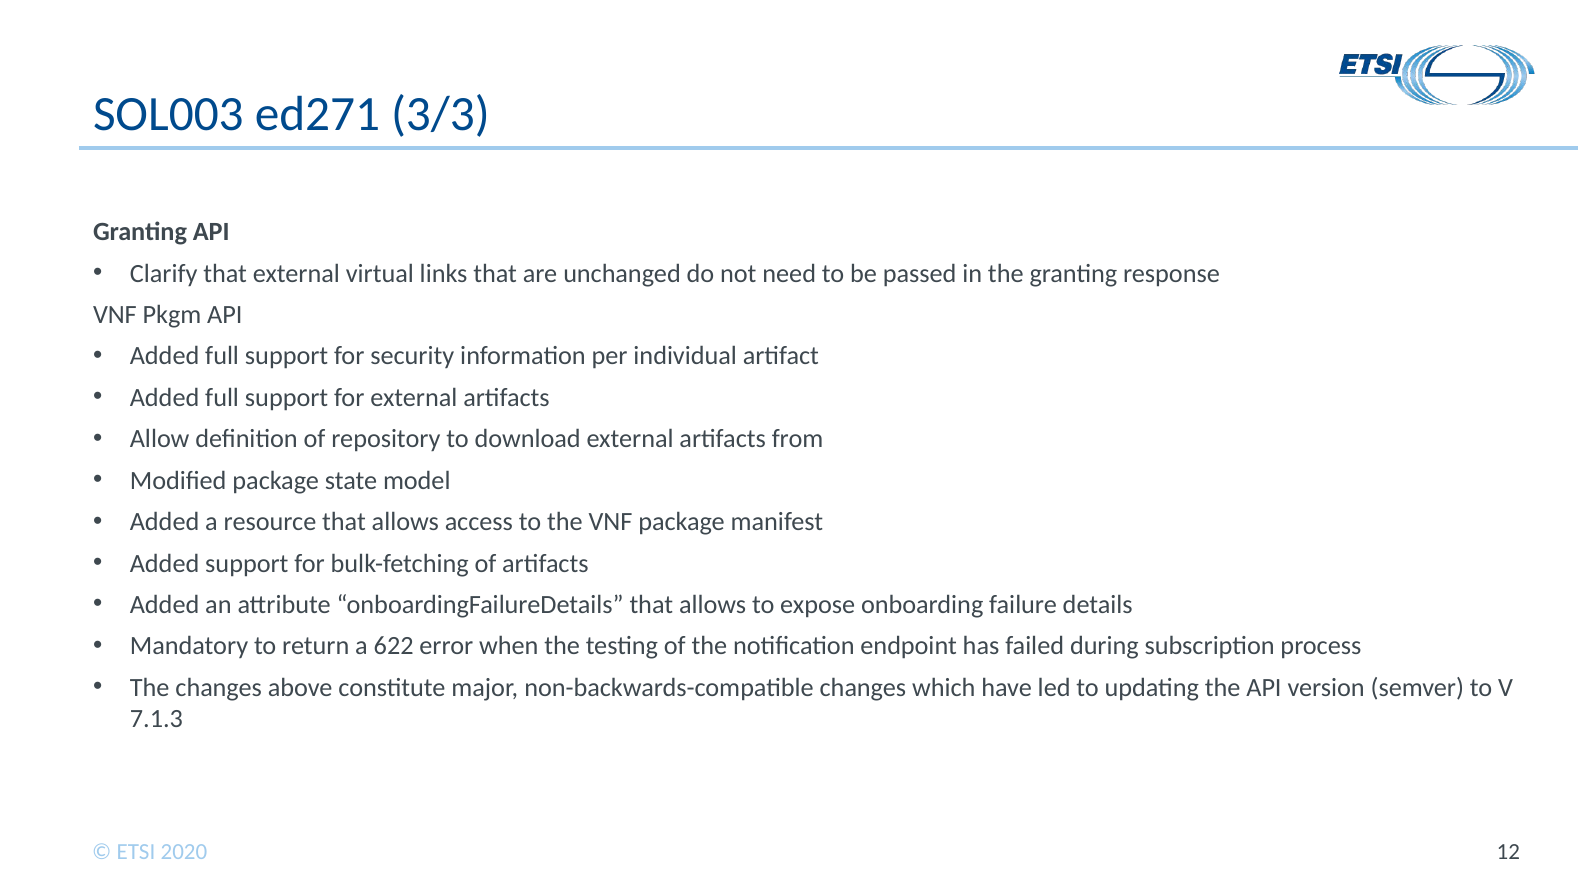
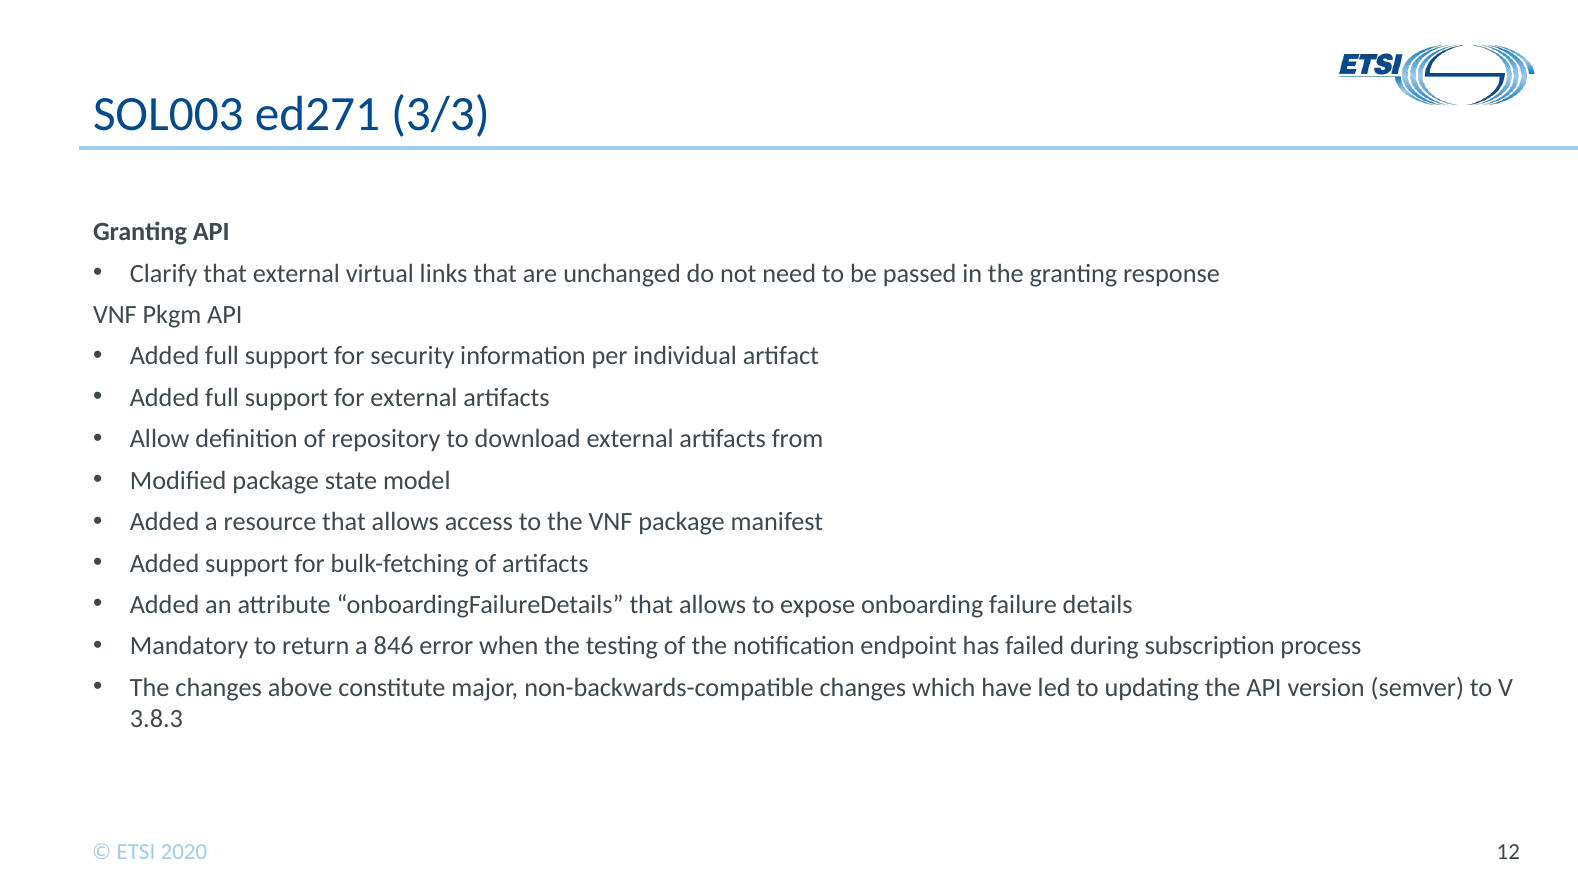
622: 622 -> 846 (394, 646)
7.1.3: 7.1.3 -> 3.8.3 (156, 719)
